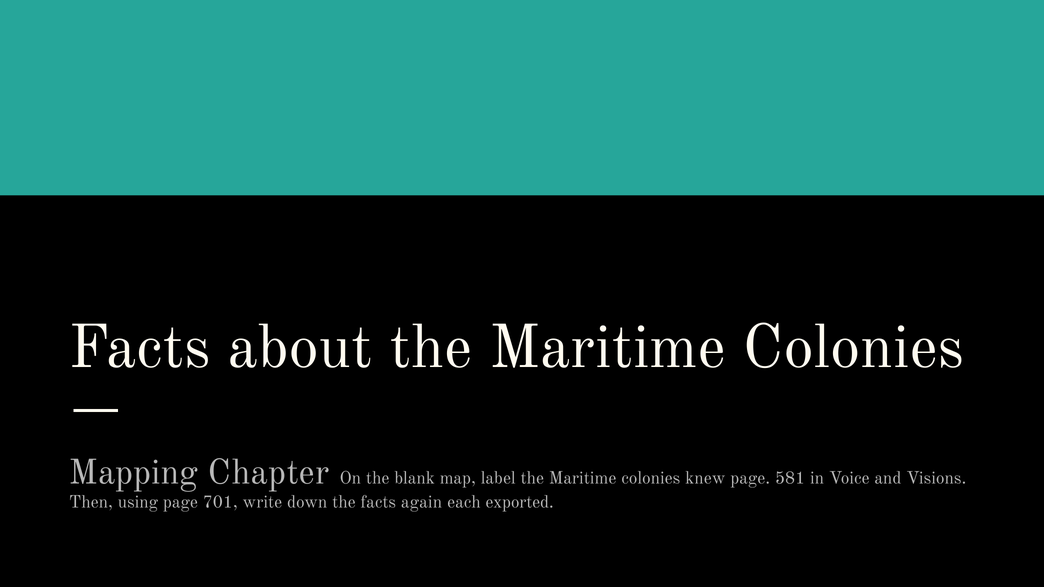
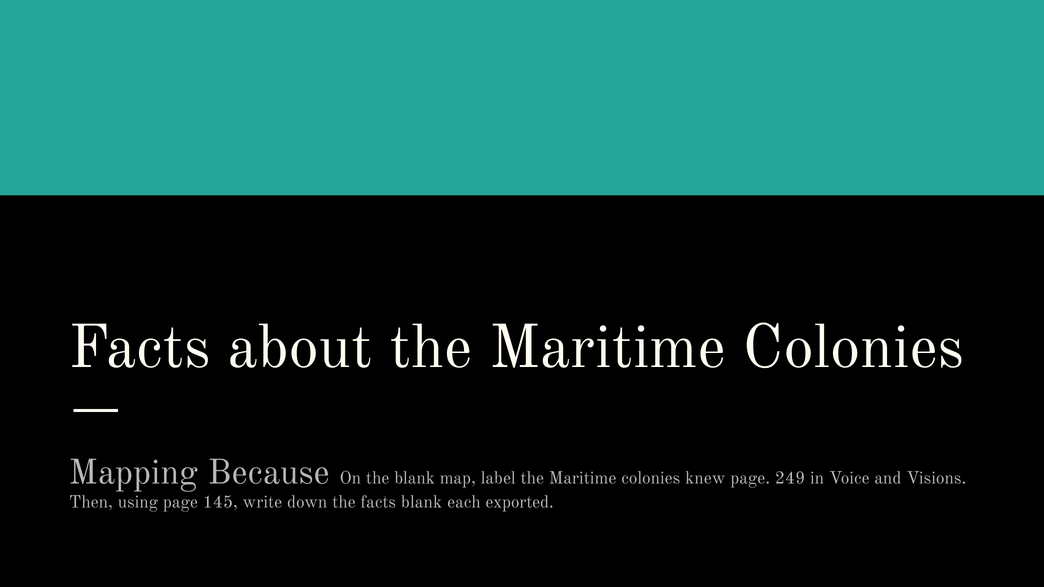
Chapter: Chapter -> Because (269, 472)
581: 581 -> 249 (790, 478)
701: 701 -> 145 (220, 502)
facts again: again -> blank (422, 502)
